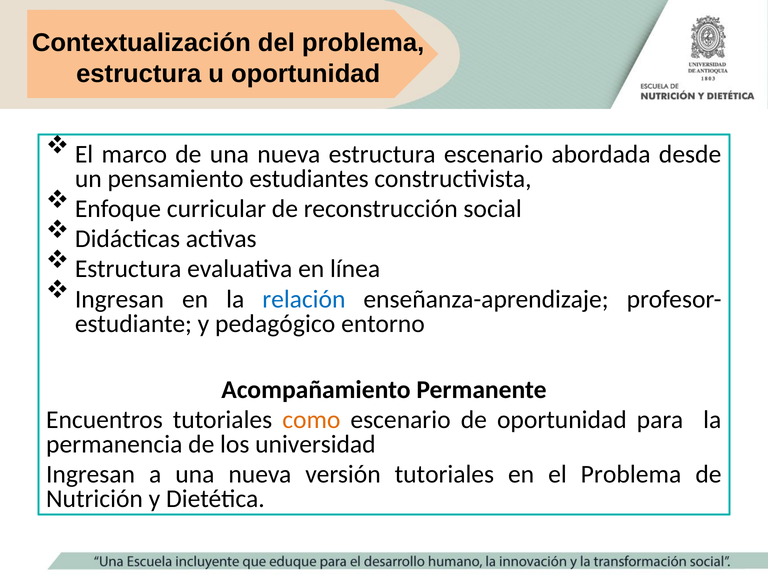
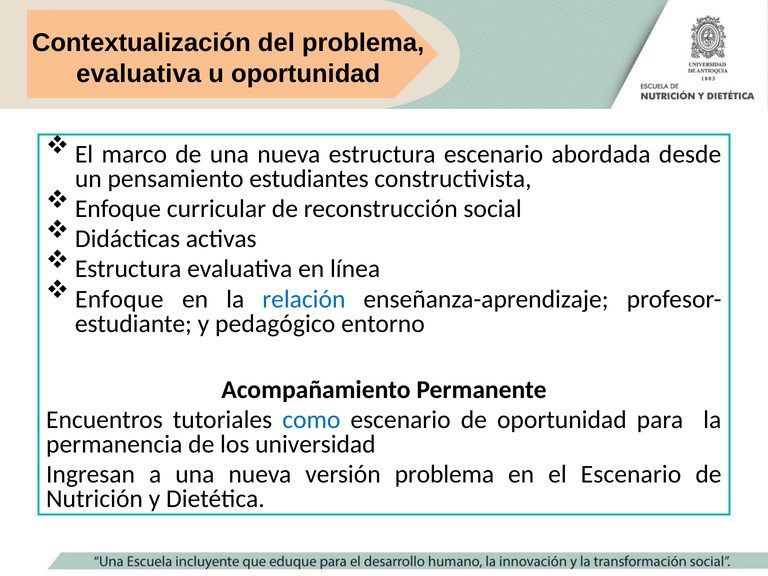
estructura: estructura -> evaluativa (139, 74)
Ingresan: Ingresan -> Enfoque (119, 299)
como colour: orange -> blue (311, 420)
versión tutoriales: tutoriales -> problema (444, 474)
el Problema: Problema -> Escenario (631, 474)
